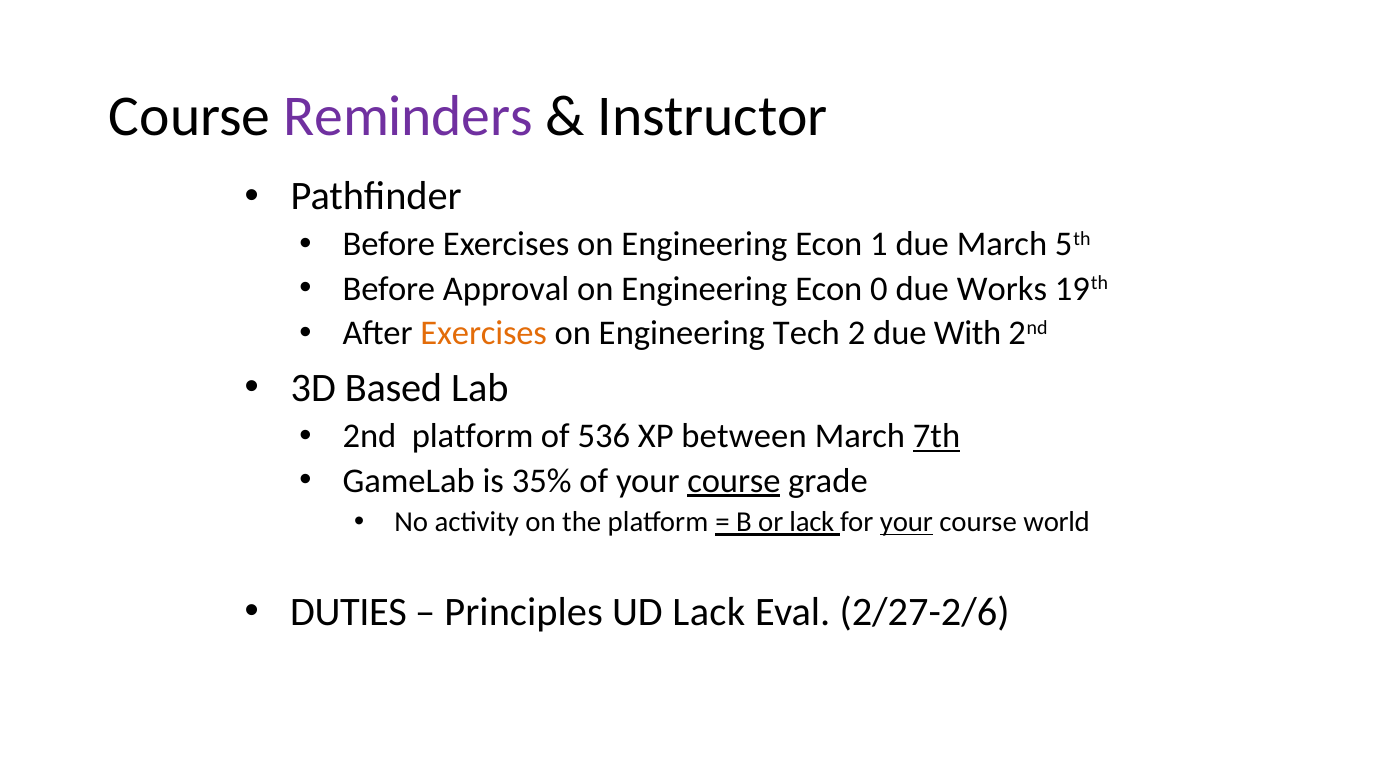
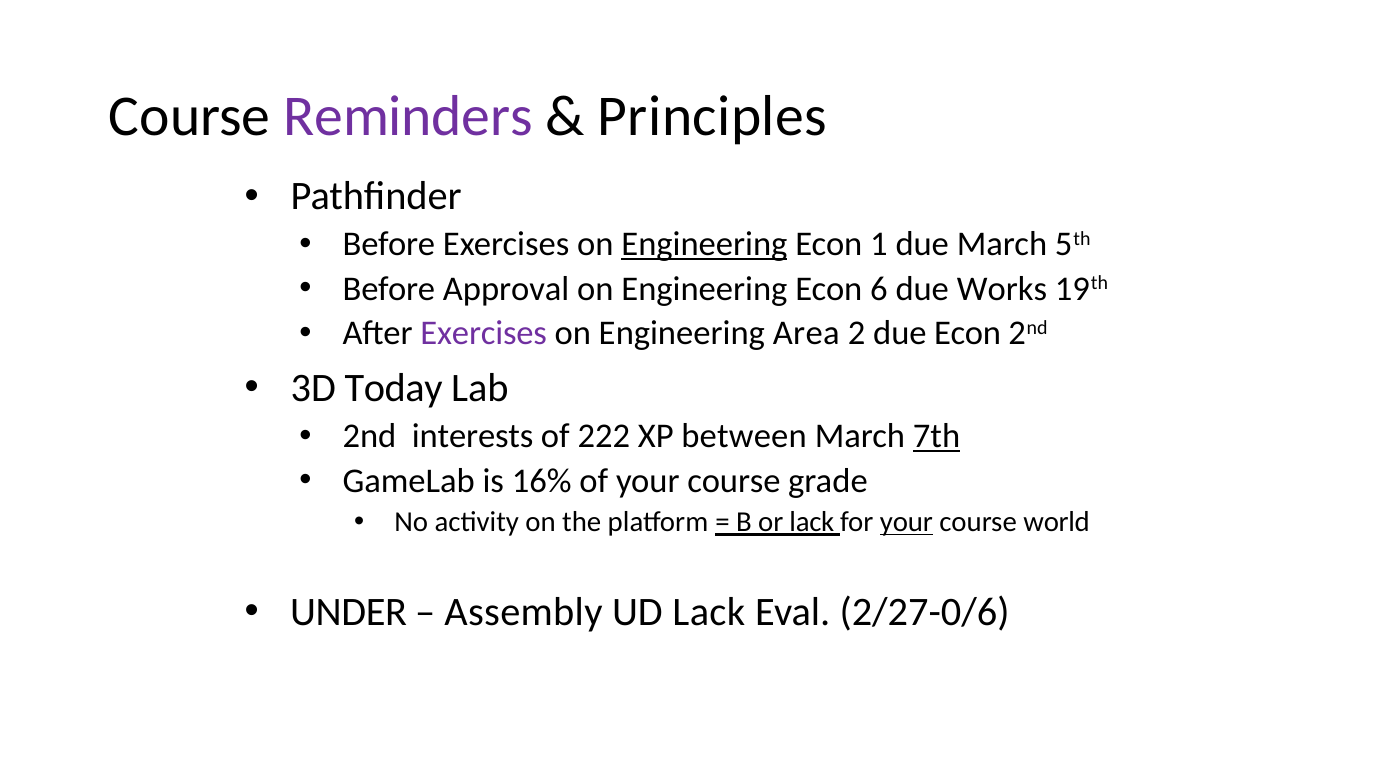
Instructor: Instructor -> Principles (712, 116)
Engineering underline: none -> present (704, 244)
0: 0 -> 6 (879, 289)
Exercises colour: orange -> purple (484, 333)
Tech: Tech -> Area (806, 333)
due With: With -> Econ (968, 333)
Based: Based -> Today (394, 388)
2nd platform: platform -> interests (473, 436)
536: 536 -> 222 (604, 436)
35%: 35% -> 16% (542, 480)
course underline: present -> none (734, 480)
DUTIES: DUTIES -> UNDER (349, 612)
Principles: Principles -> Assembly (524, 612)
2/27-2/6: 2/27-2/6 -> 2/27-0/6 (925, 612)
